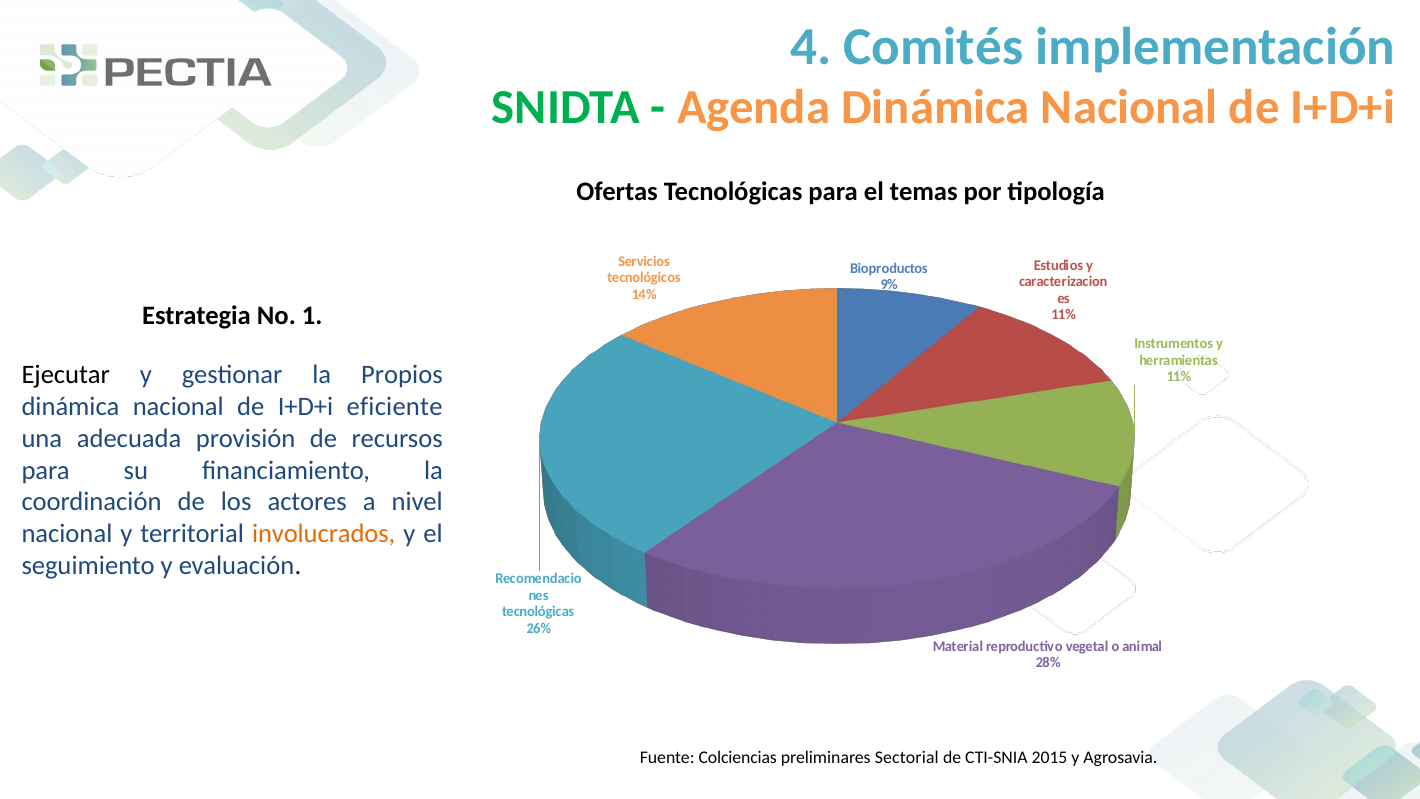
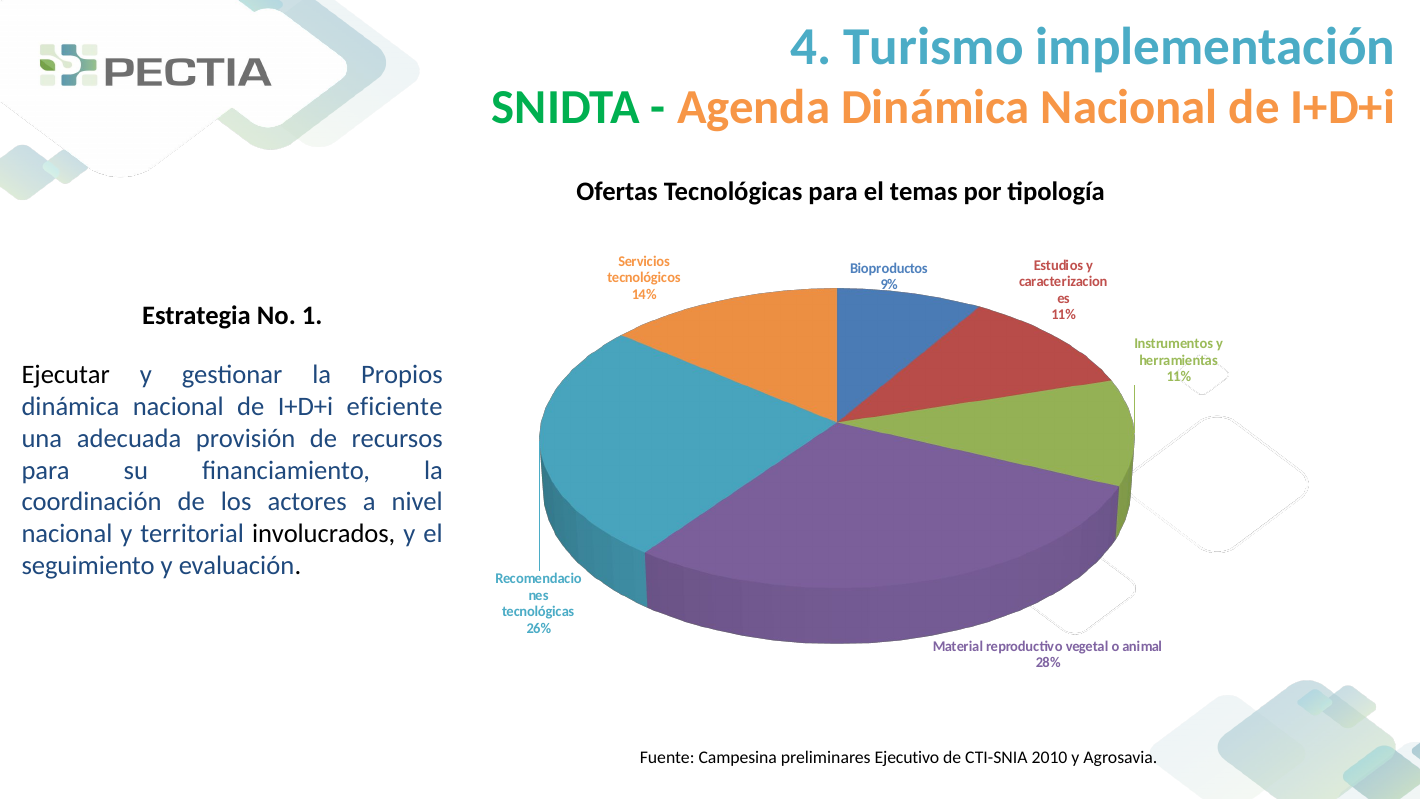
Comités: Comités -> Turismo (933, 46)
involucrados colour: orange -> black (324, 534)
Colciencias: Colciencias -> Campesina (738, 758)
Sectorial: Sectorial -> Ejecutivo (907, 758)
2015: 2015 -> 2010 (1050, 758)
